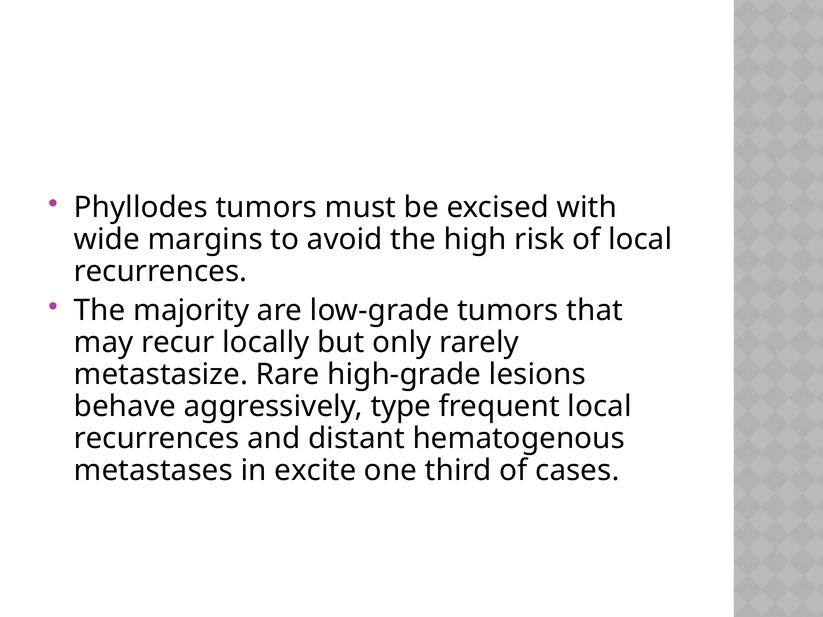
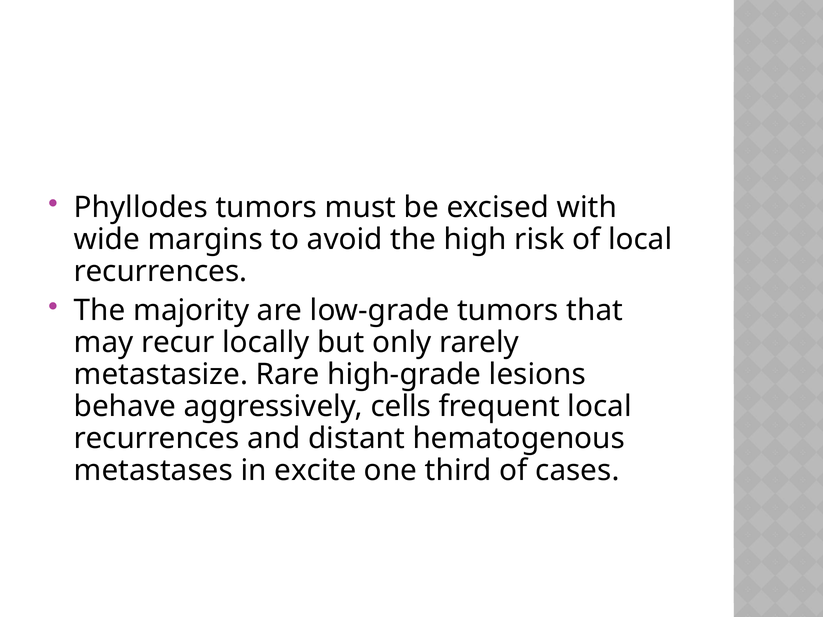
type: type -> cells (401, 407)
